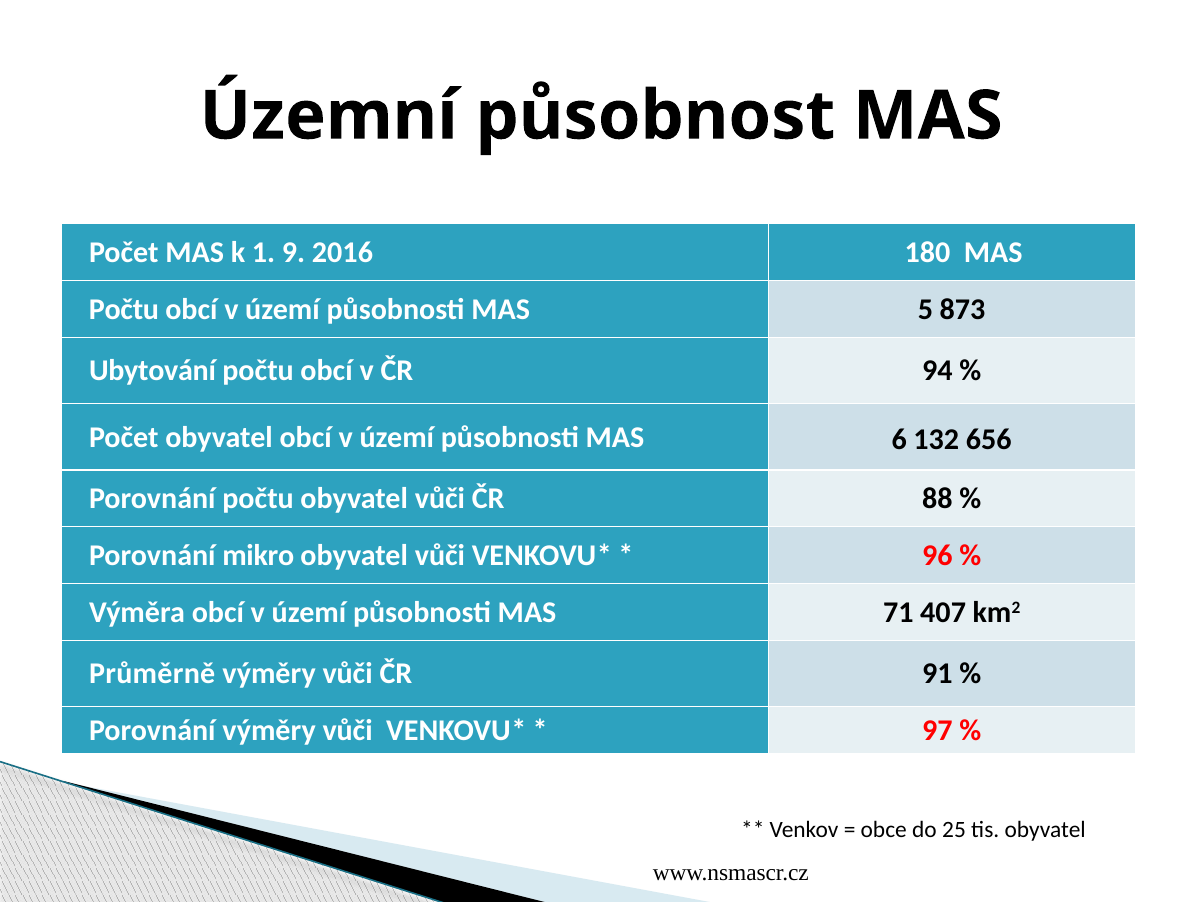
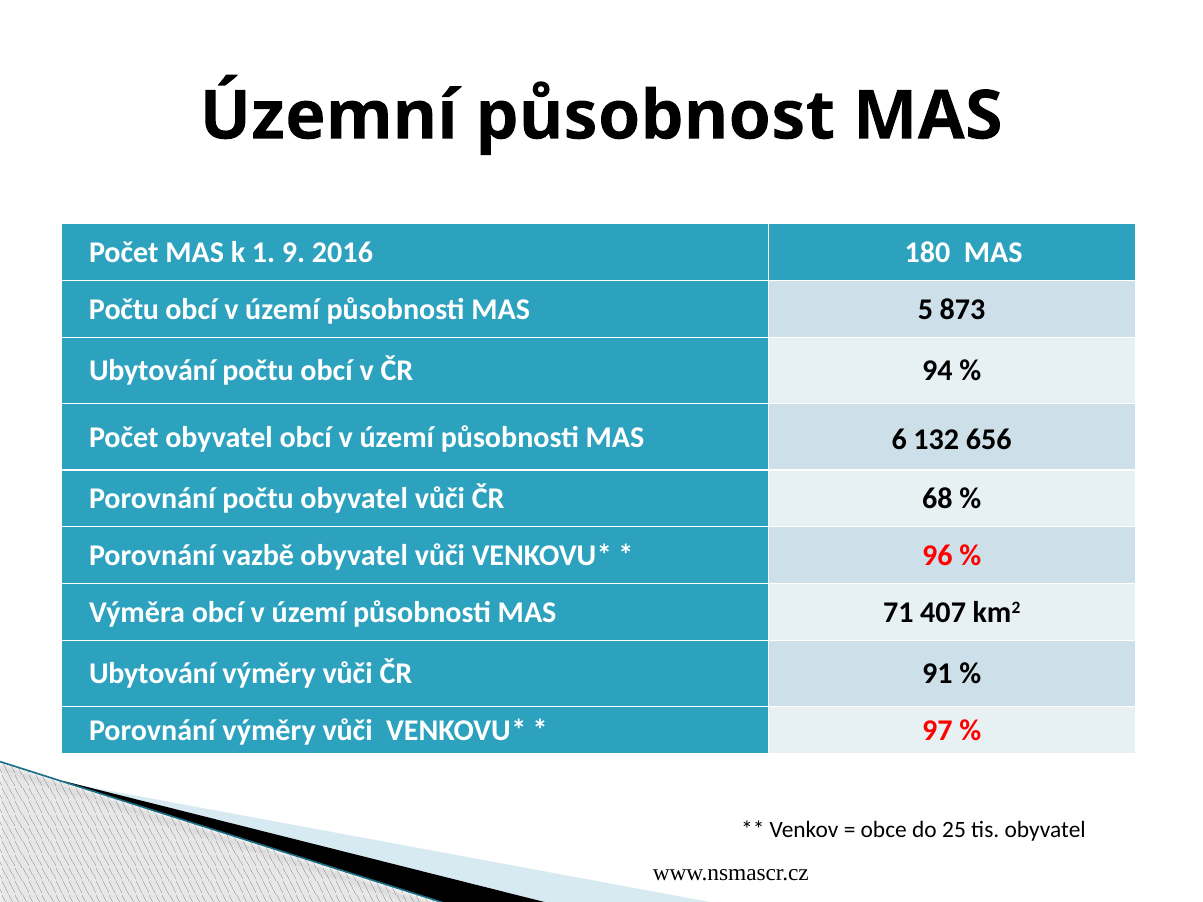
88: 88 -> 68 (937, 499)
mikro: mikro -> vazbě (258, 556)
Průměrně: Průměrně -> Ubytování (152, 674)
